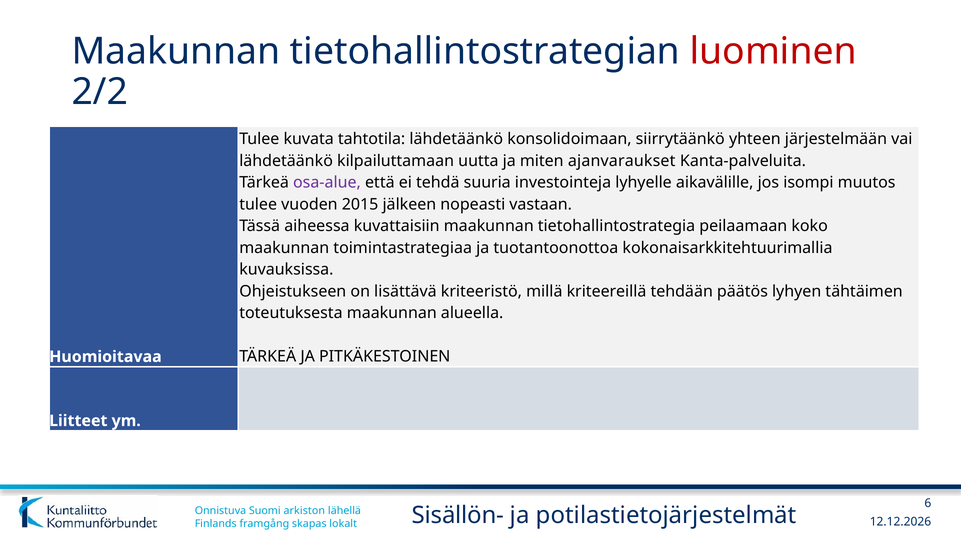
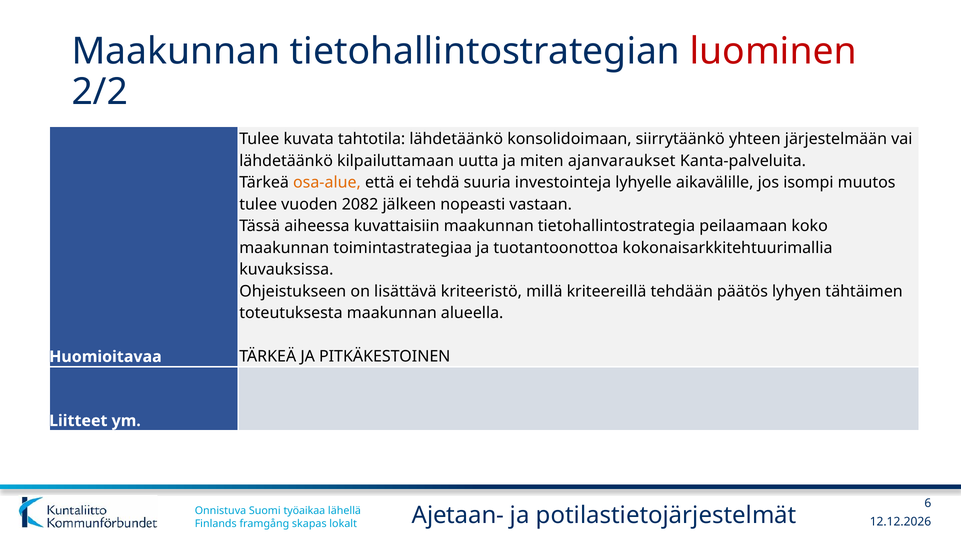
osa-alue colour: purple -> orange (327, 183)
2015: 2015 -> 2082 (360, 205)
arkiston: arkiston -> työaikaa (304, 511)
Sisällön-: Sisällön- -> Ajetaan- (458, 516)
